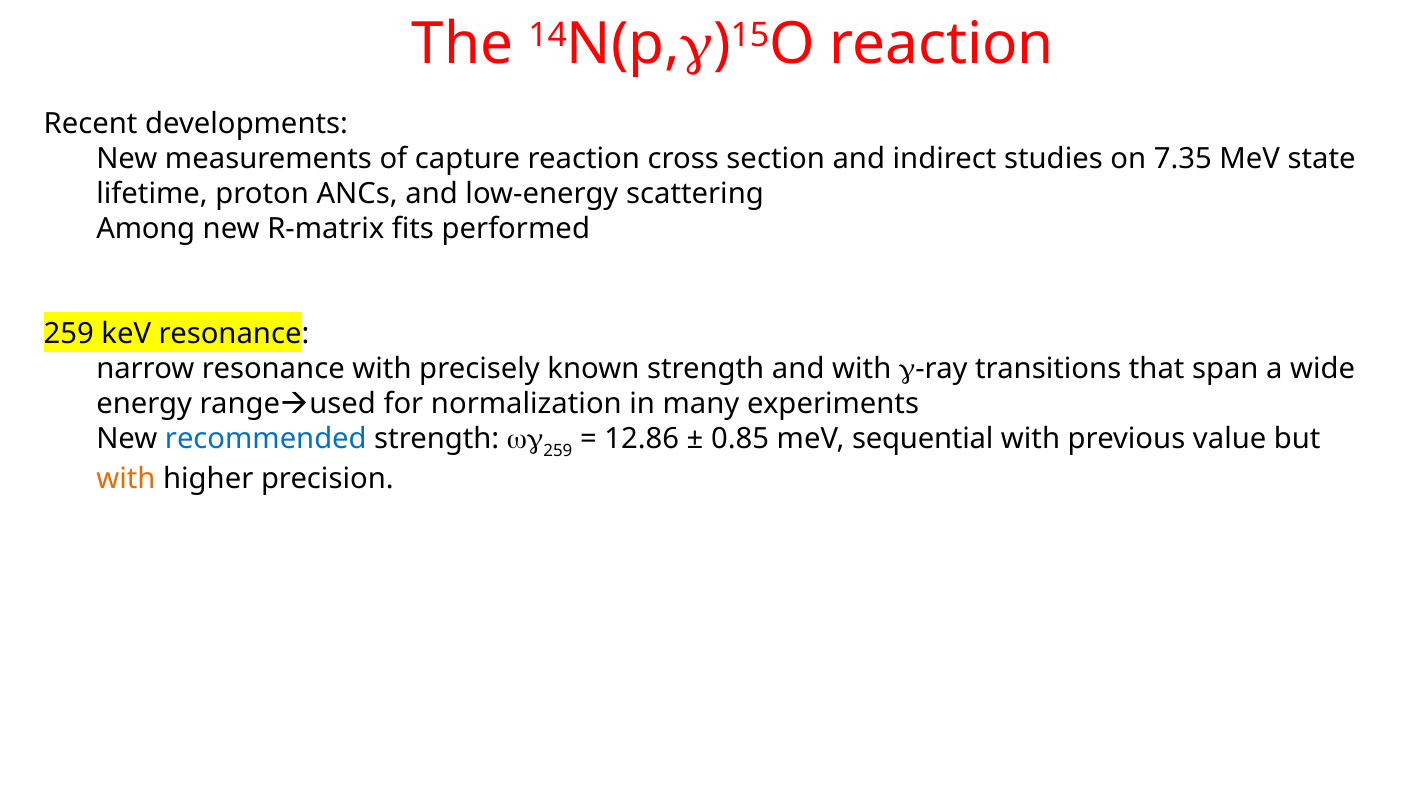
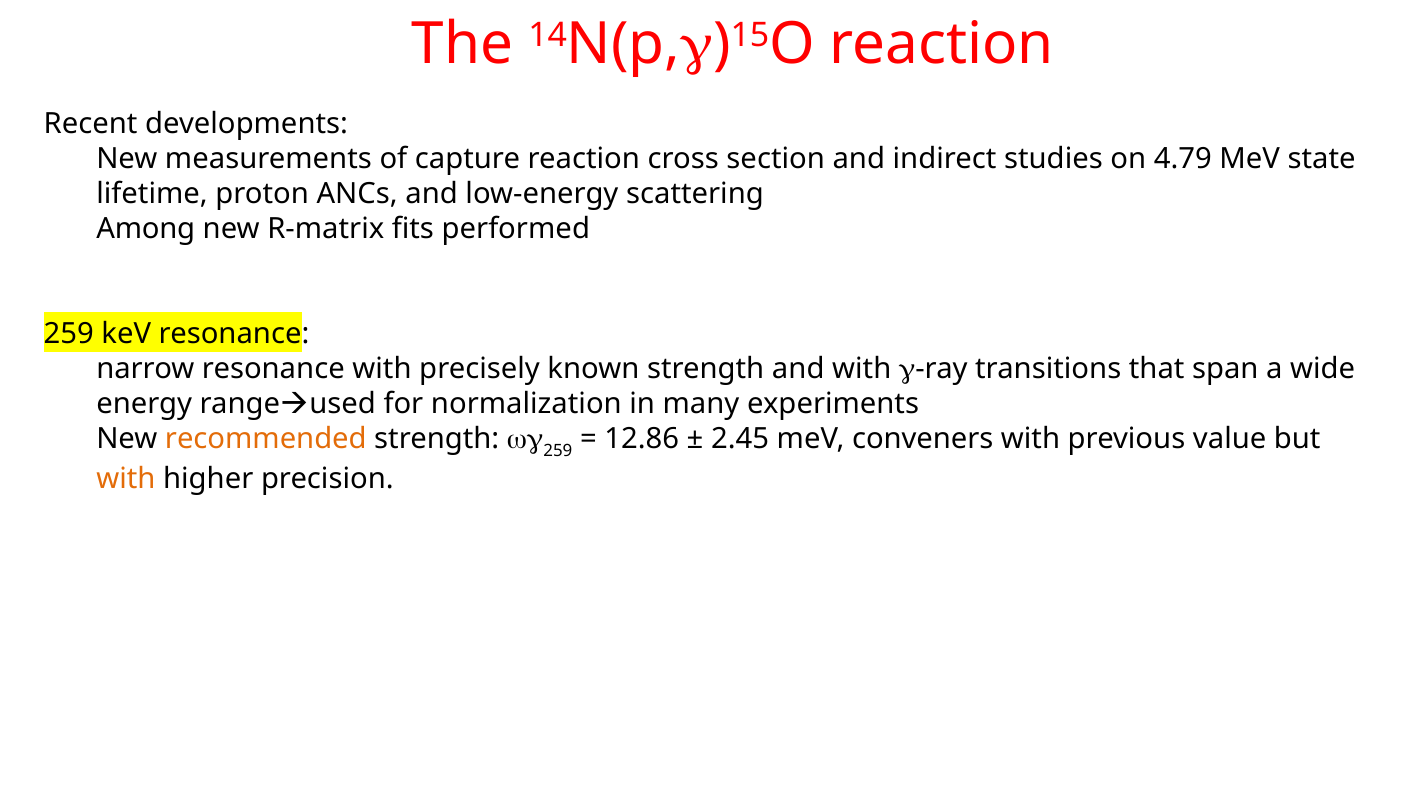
7.35: 7.35 -> 4.79 (1183, 159)
recommended colour: blue -> orange (266, 439)
0.85: 0.85 -> 2.45 (740, 439)
sequential: sequential -> conveners (923, 439)
